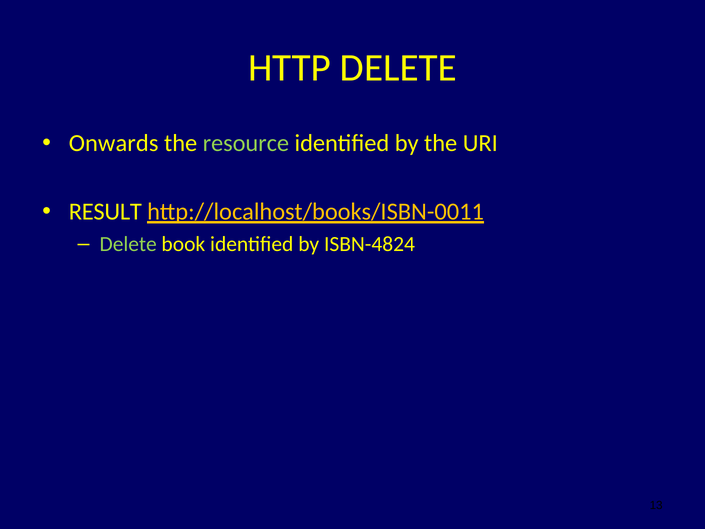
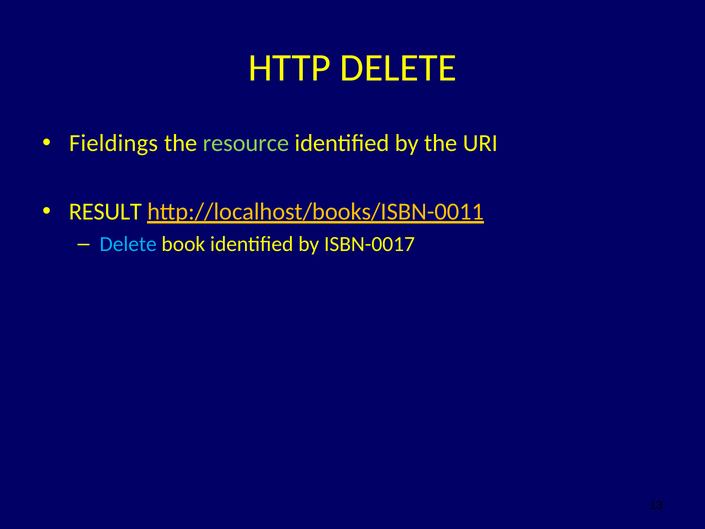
Onwards: Onwards -> Fieldings (114, 143)
Delete colour: light green -> light blue (128, 244)
ISBN-4824: ISBN-4824 -> ISBN-0017 (369, 244)
